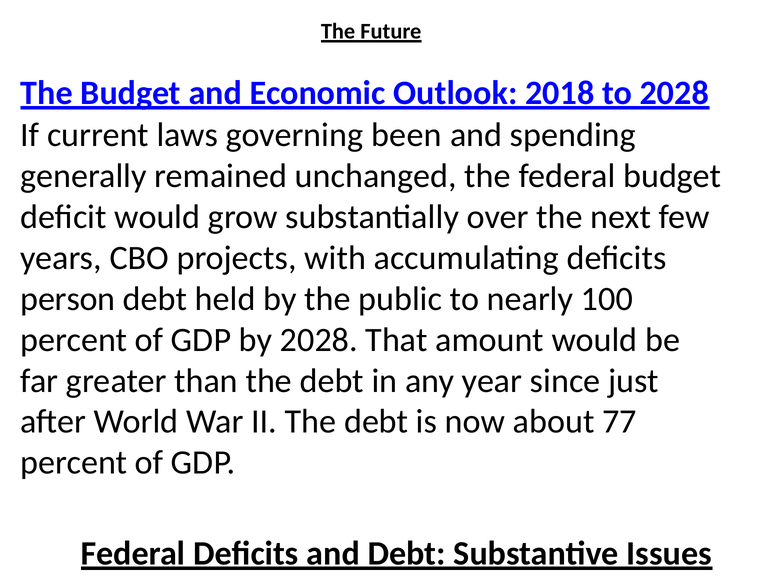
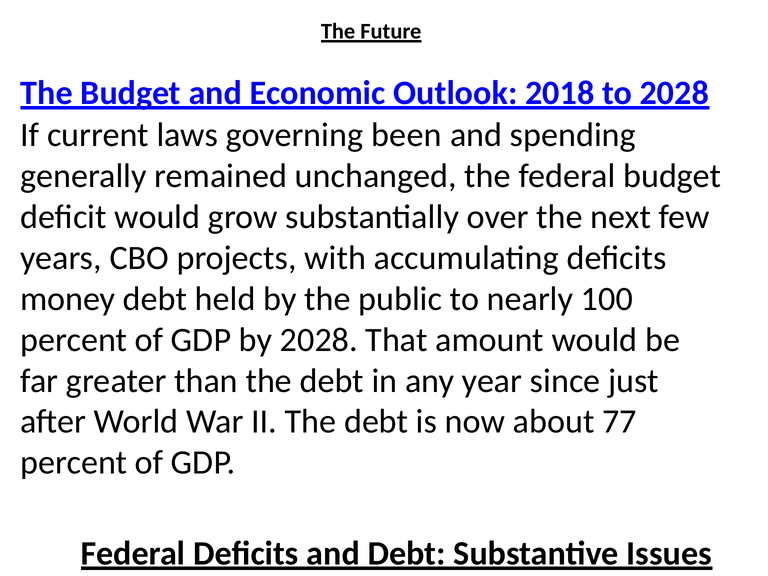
person: person -> money (68, 299)
